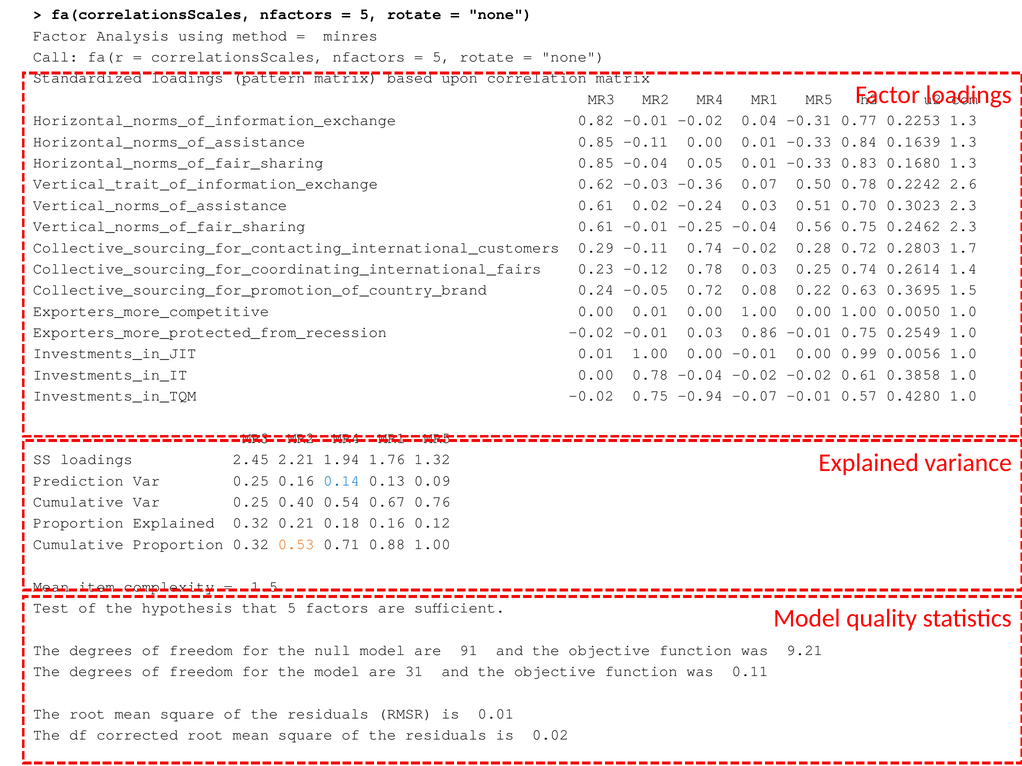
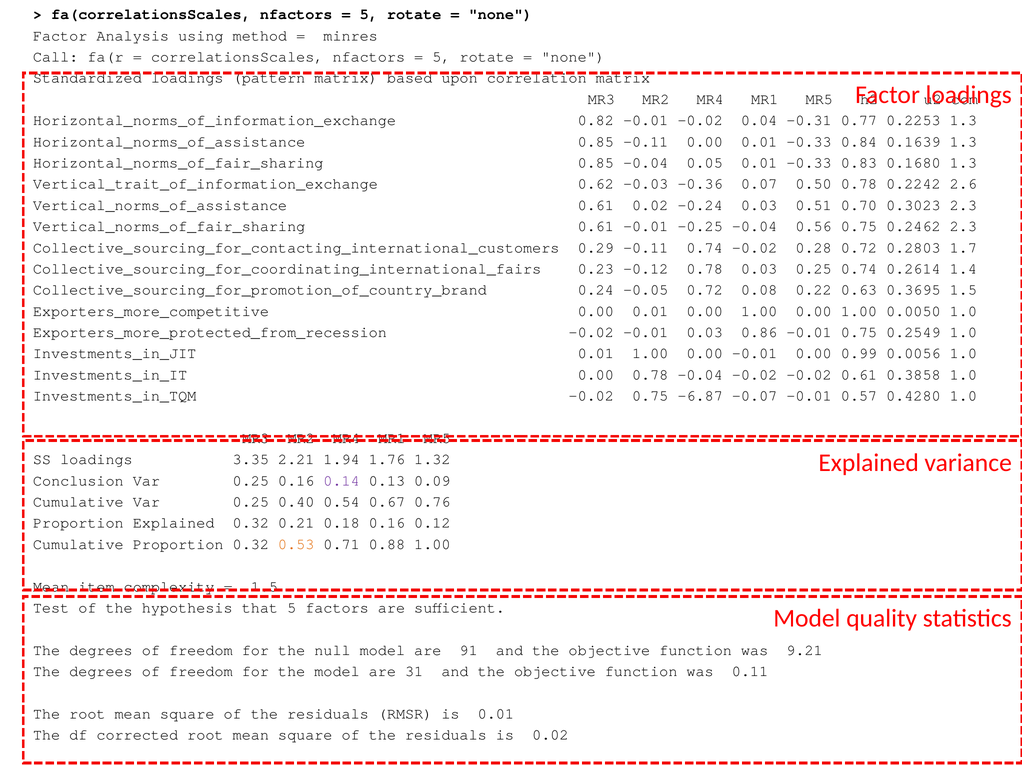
-0.94: -0.94 -> -6.87 (700, 396)
2.45: 2.45 -> 3.35 (251, 460)
Prediction: Prediction -> Conclusion (78, 481)
0.14 colour: blue -> purple (342, 481)
